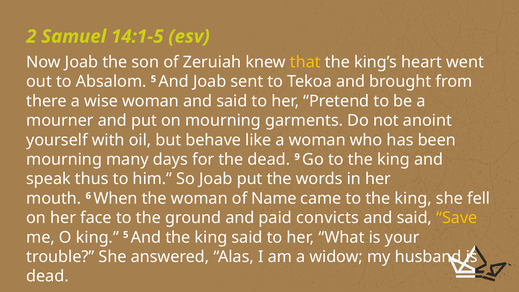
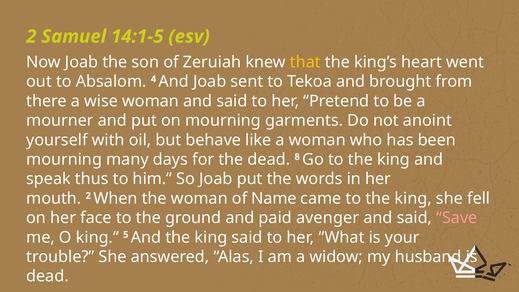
Absalom 5: 5 -> 4 (153, 79)
9: 9 -> 8 (297, 157)
mouth 6: 6 -> 2 (88, 196)
convicts: convicts -> avenger (328, 218)
Save colour: yellow -> pink (457, 218)
